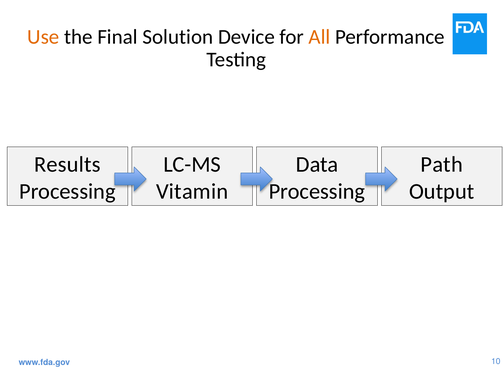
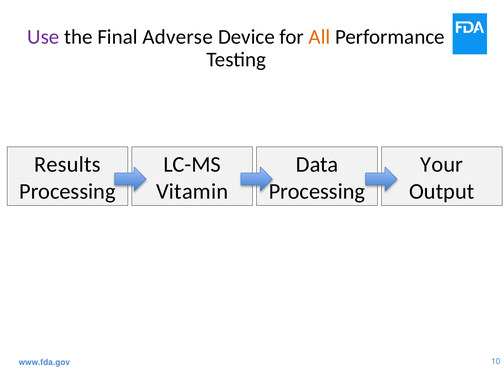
Use colour: orange -> purple (43, 37)
Solution: Solution -> Adverse (178, 37)
Path: Path -> Your (442, 164)
